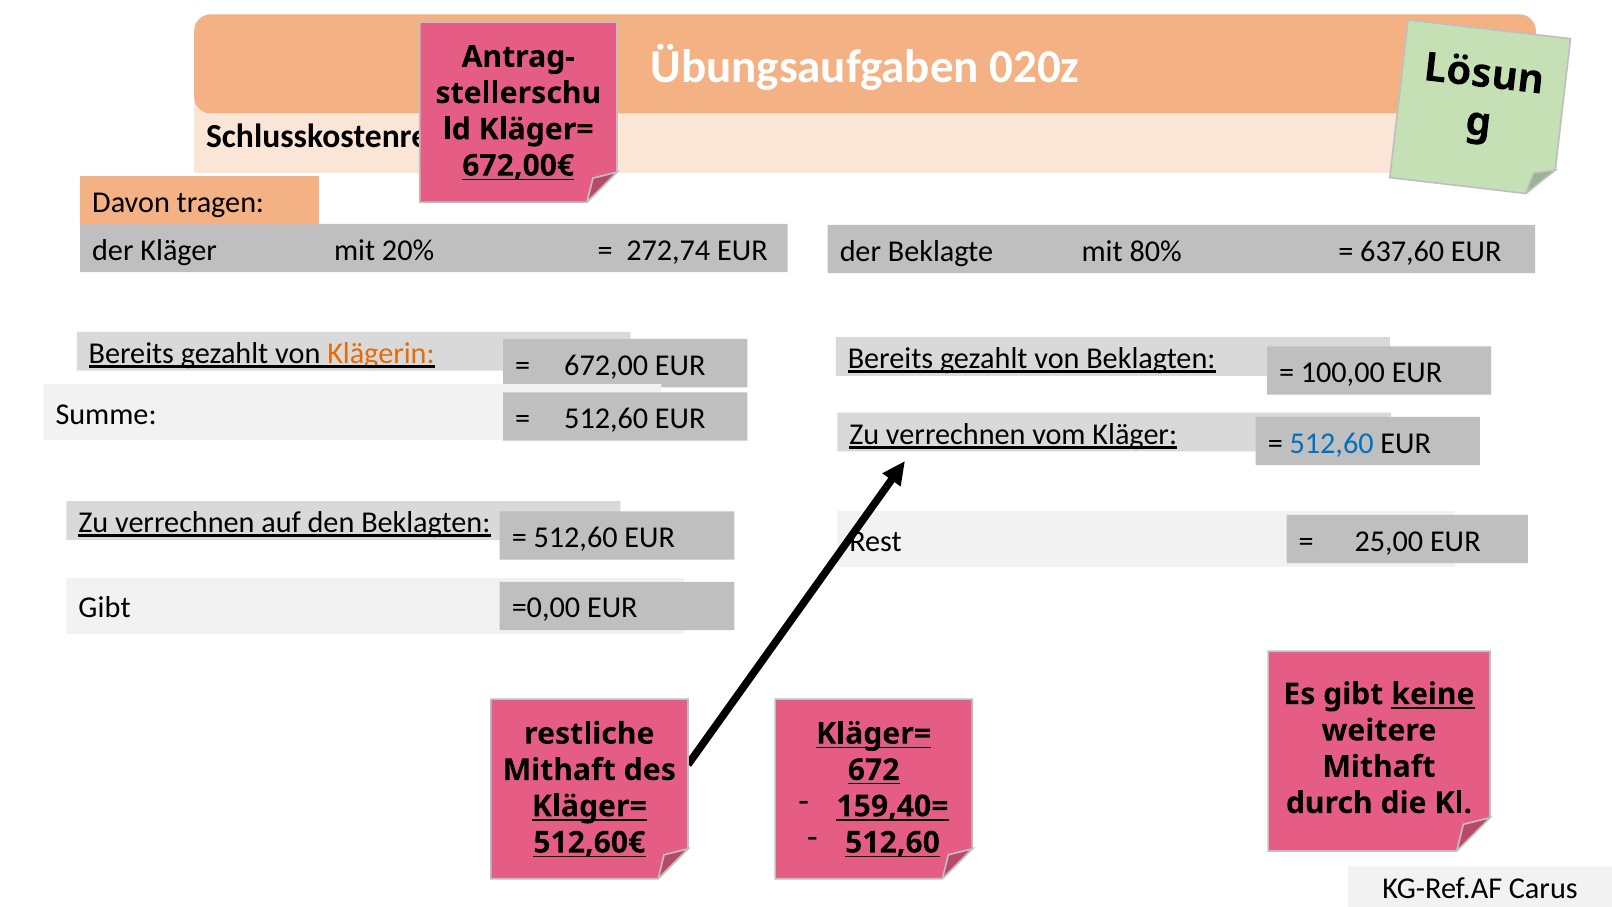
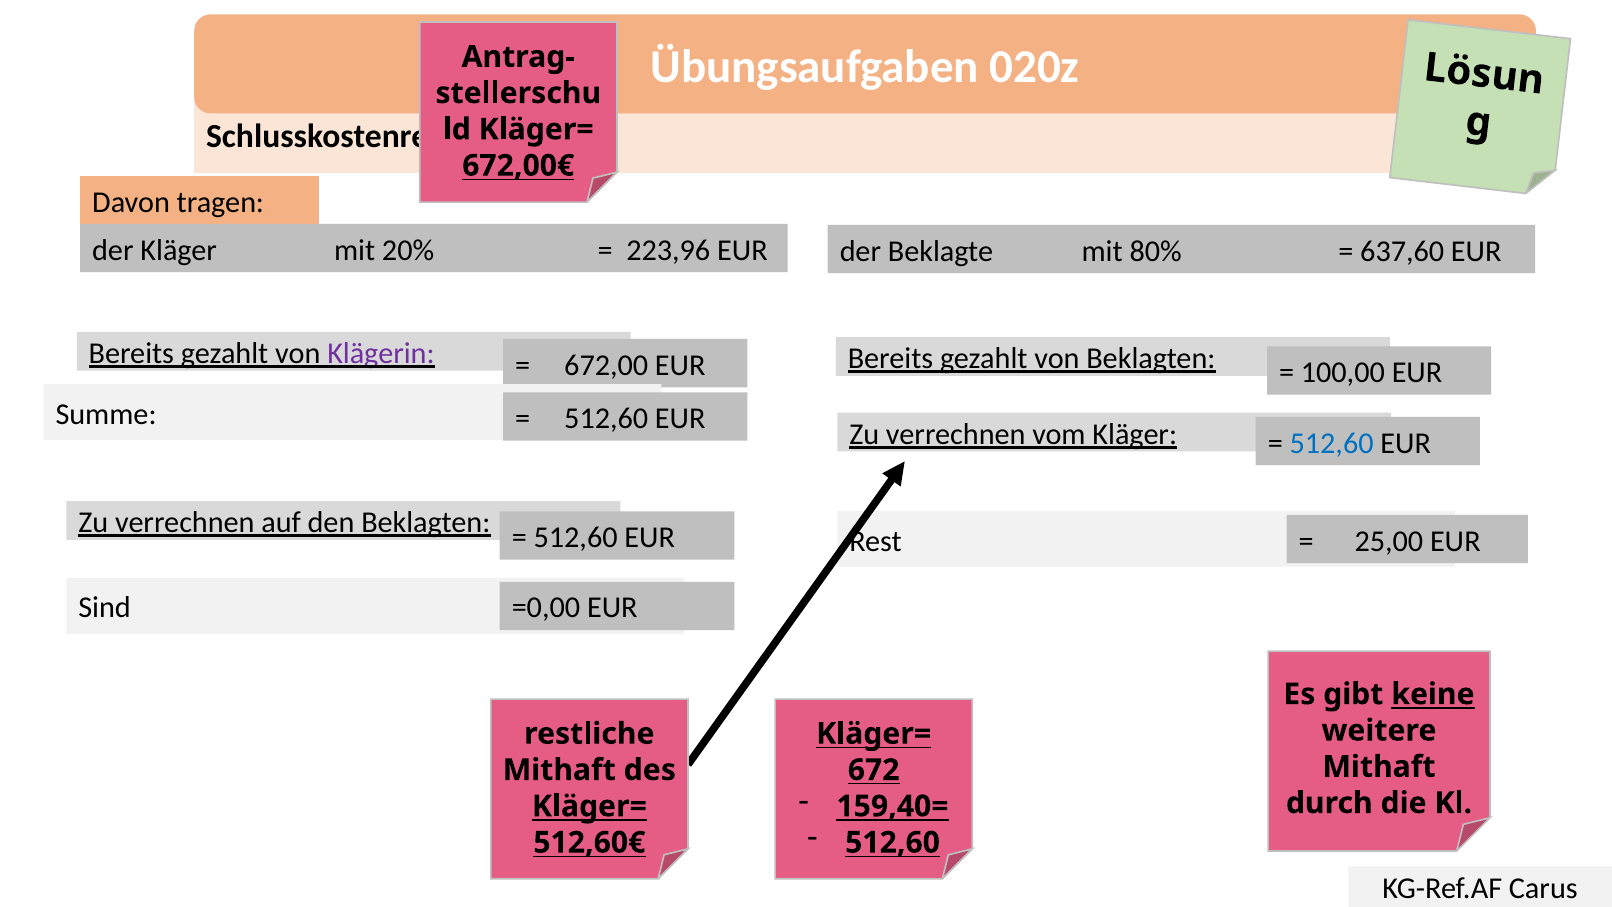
272,74: 272,74 -> 223,96 (668, 250)
Klägerin colour: orange -> purple (381, 353)
Gibt: Gibt -> Sind (105, 608)
